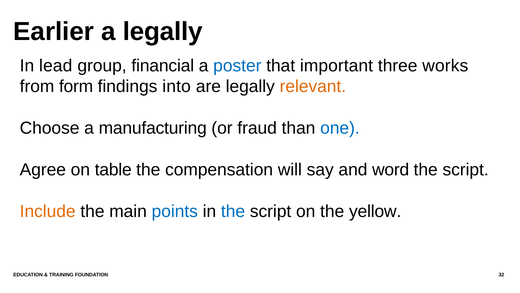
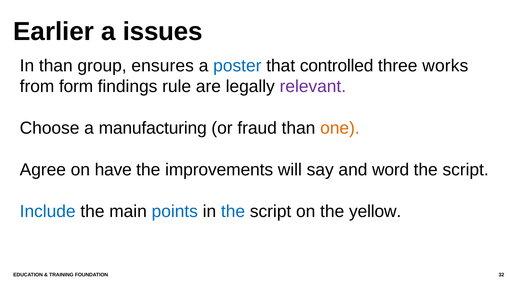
a legally: legally -> issues (163, 32)
In lead: lead -> than (56, 66)
financial: financial -> ensures (163, 66)
important: important -> controlled (337, 66)
into: into -> rule (177, 86)
relevant colour: orange -> purple (313, 86)
one colour: blue -> orange (340, 128)
table: table -> have (113, 170)
compensation: compensation -> improvements (219, 170)
Include colour: orange -> blue (48, 211)
